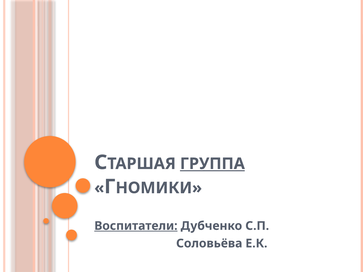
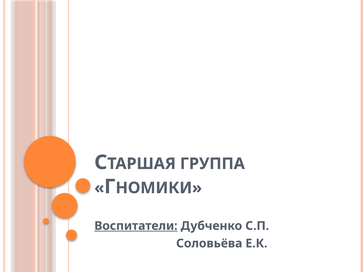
ГРУППА underline: present -> none (212, 164)
